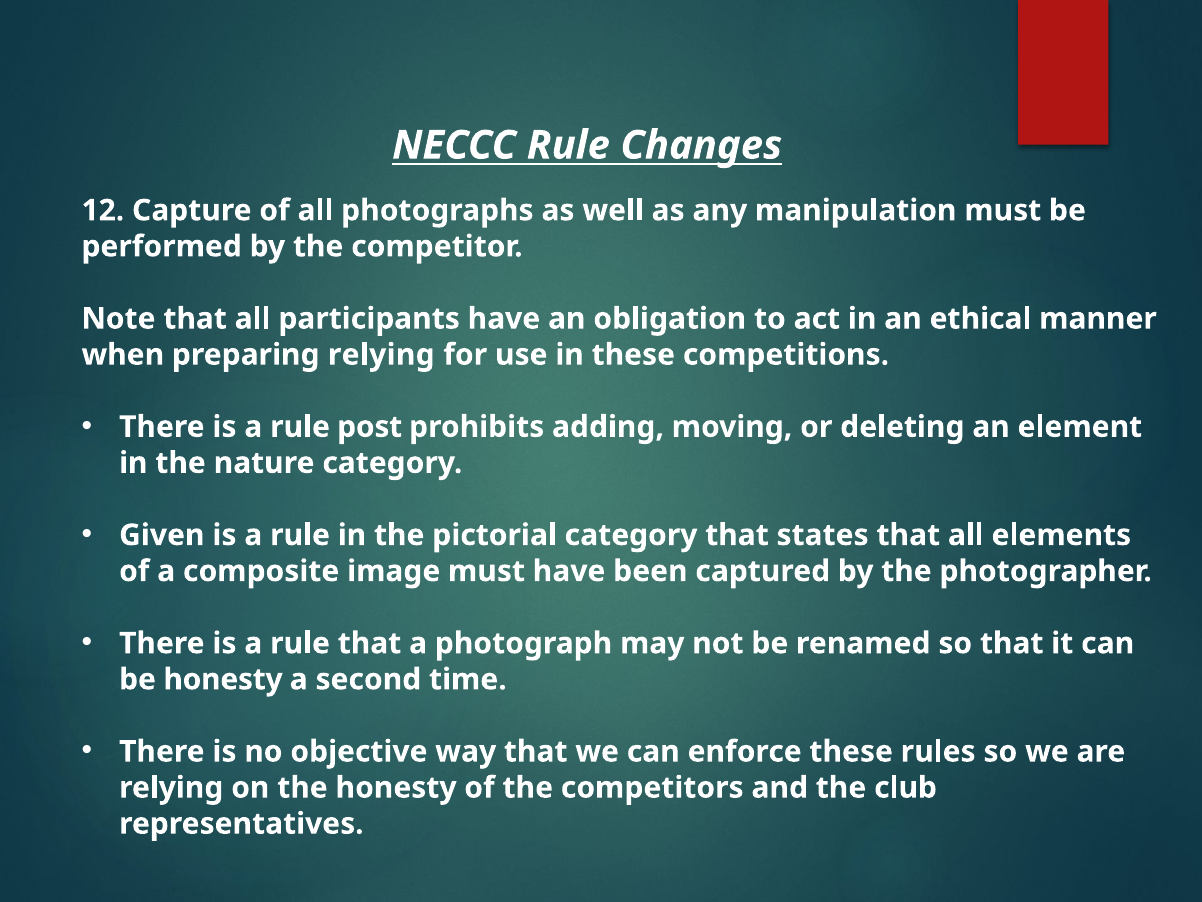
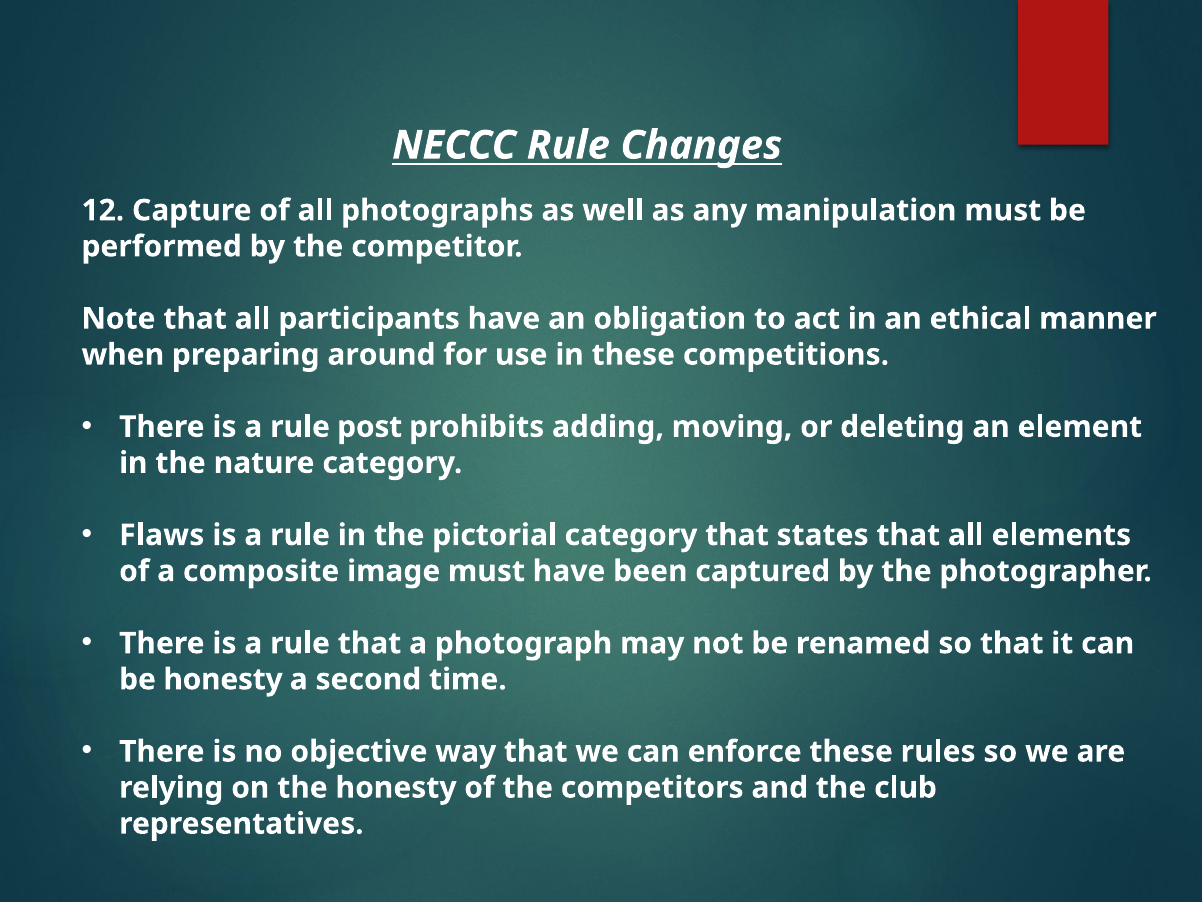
preparing relying: relying -> around (381, 355)
Given: Given -> Flaws (162, 535)
